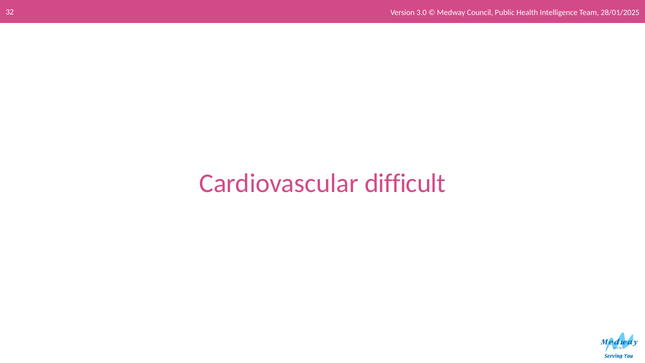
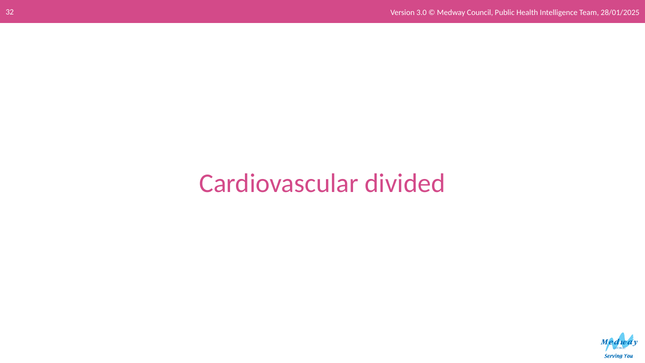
difficult: difficult -> divided (405, 183)
